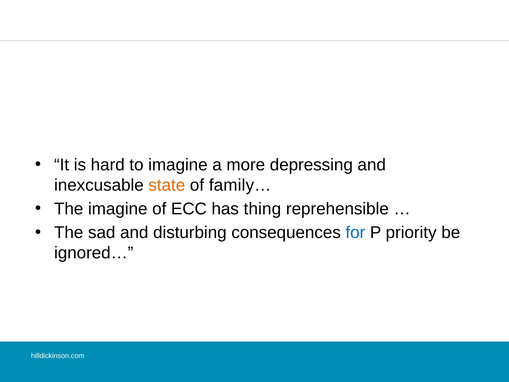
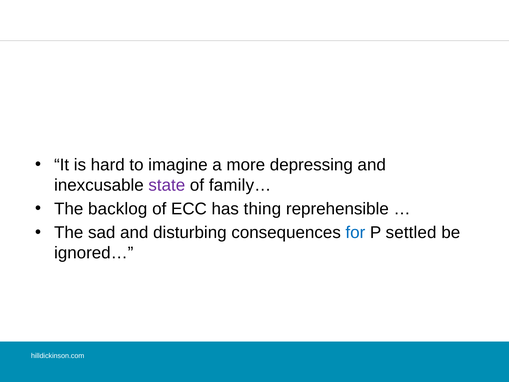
state colour: orange -> purple (167, 185)
The imagine: imagine -> backlog (118, 209)
priority: priority -> settled (411, 233)
